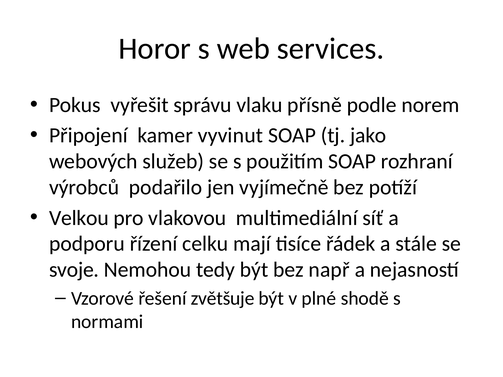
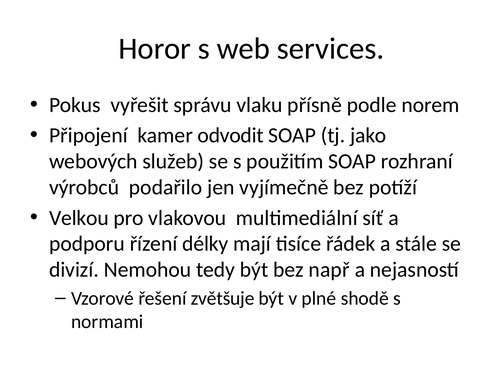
vyvinut: vyvinut -> odvodit (231, 136)
celku: celku -> délky (205, 244)
svoje: svoje -> divizí (74, 270)
